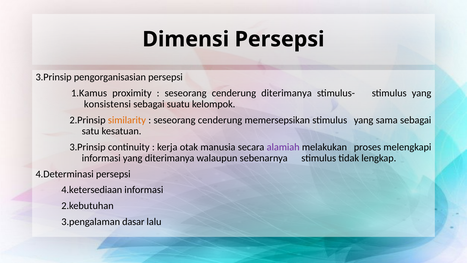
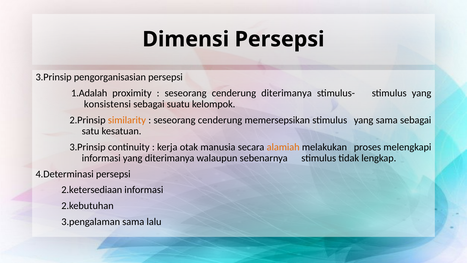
1.Kamus: 1.Kamus -> 1.Adalah (89, 93)
alamiah colour: purple -> orange (283, 147)
4.ketersediaan: 4.ketersediaan -> 2.ketersediaan (92, 190)
3.pengalaman dasar: dasar -> sama (133, 222)
